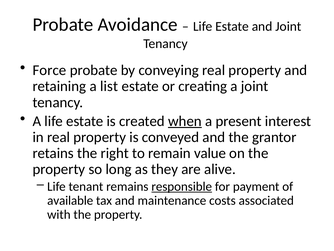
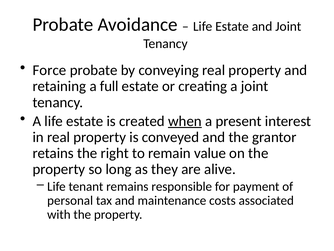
list: list -> full (109, 86)
responsible underline: present -> none (182, 186)
available: available -> personal (70, 200)
